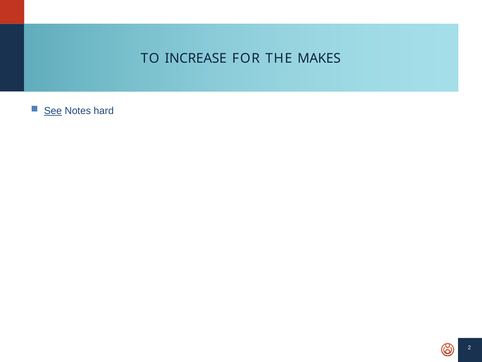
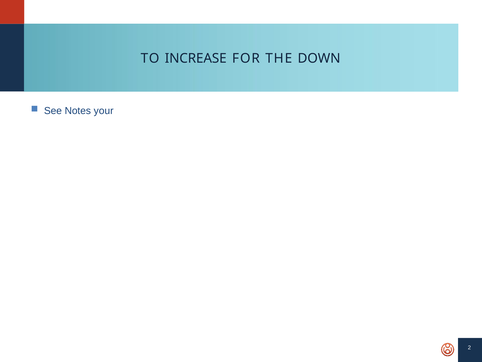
MAKES: MAKES -> DOWN (319, 58)
See underline: present -> none (53, 111)
hard: hard -> your (104, 111)
